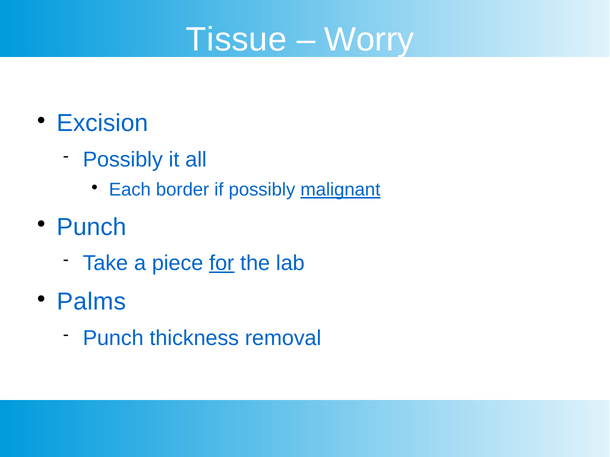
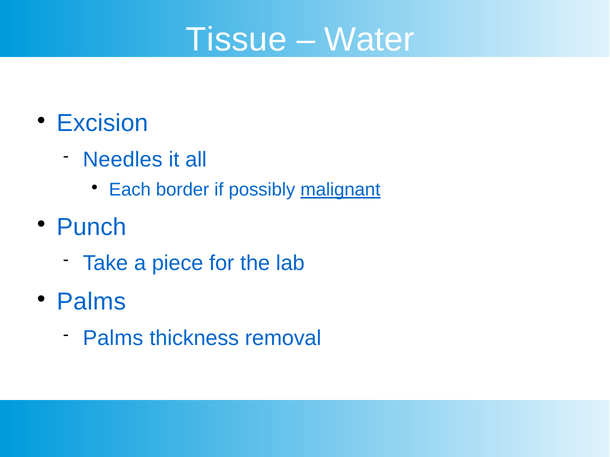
Worry: Worry -> Water (369, 40)
Possibly: Possibly -> Needles (123, 160)
for underline: present -> none (222, 263)
Punch: Punch -> Palms (113, 338)
